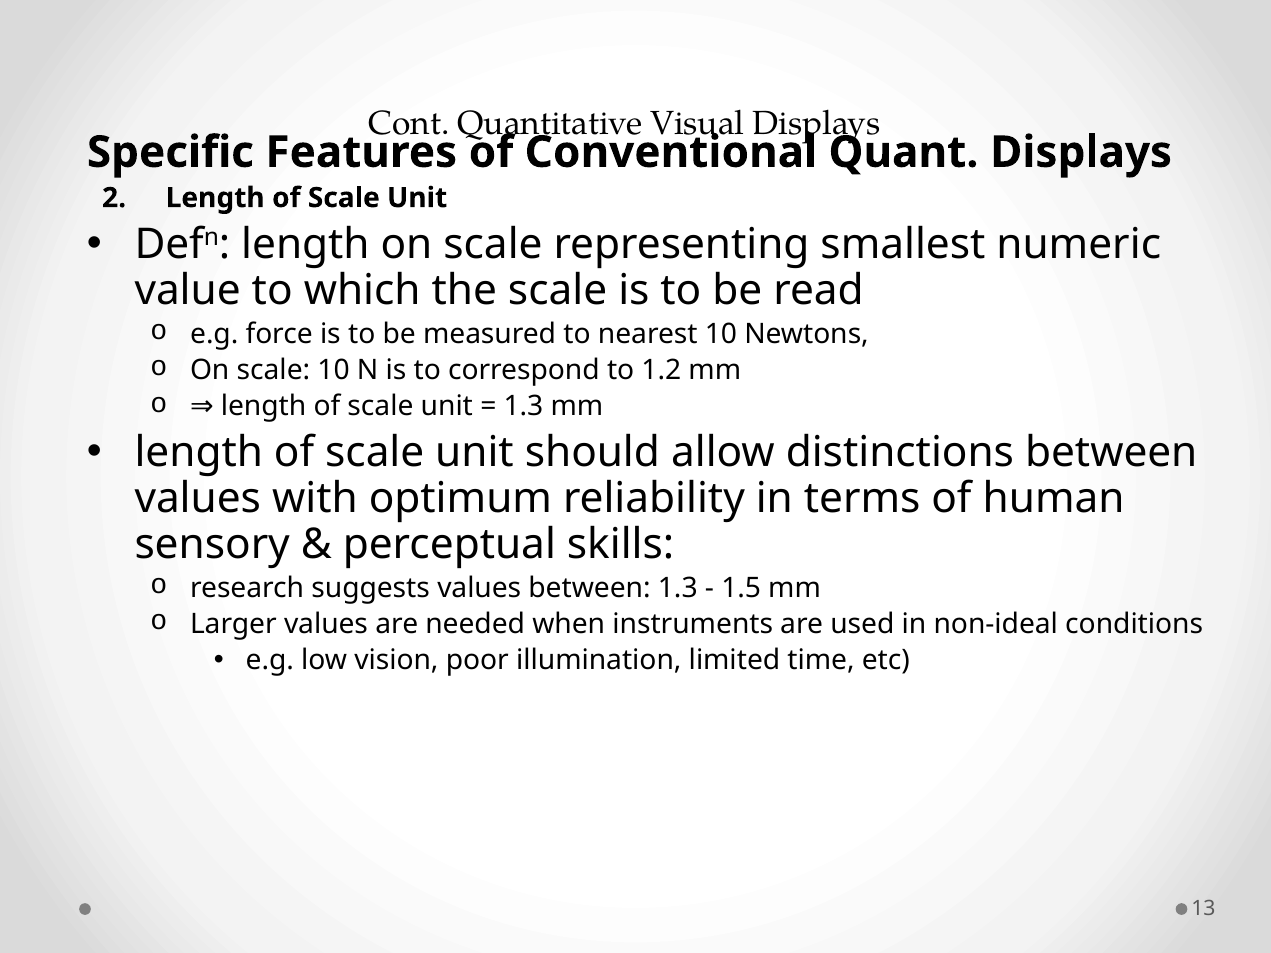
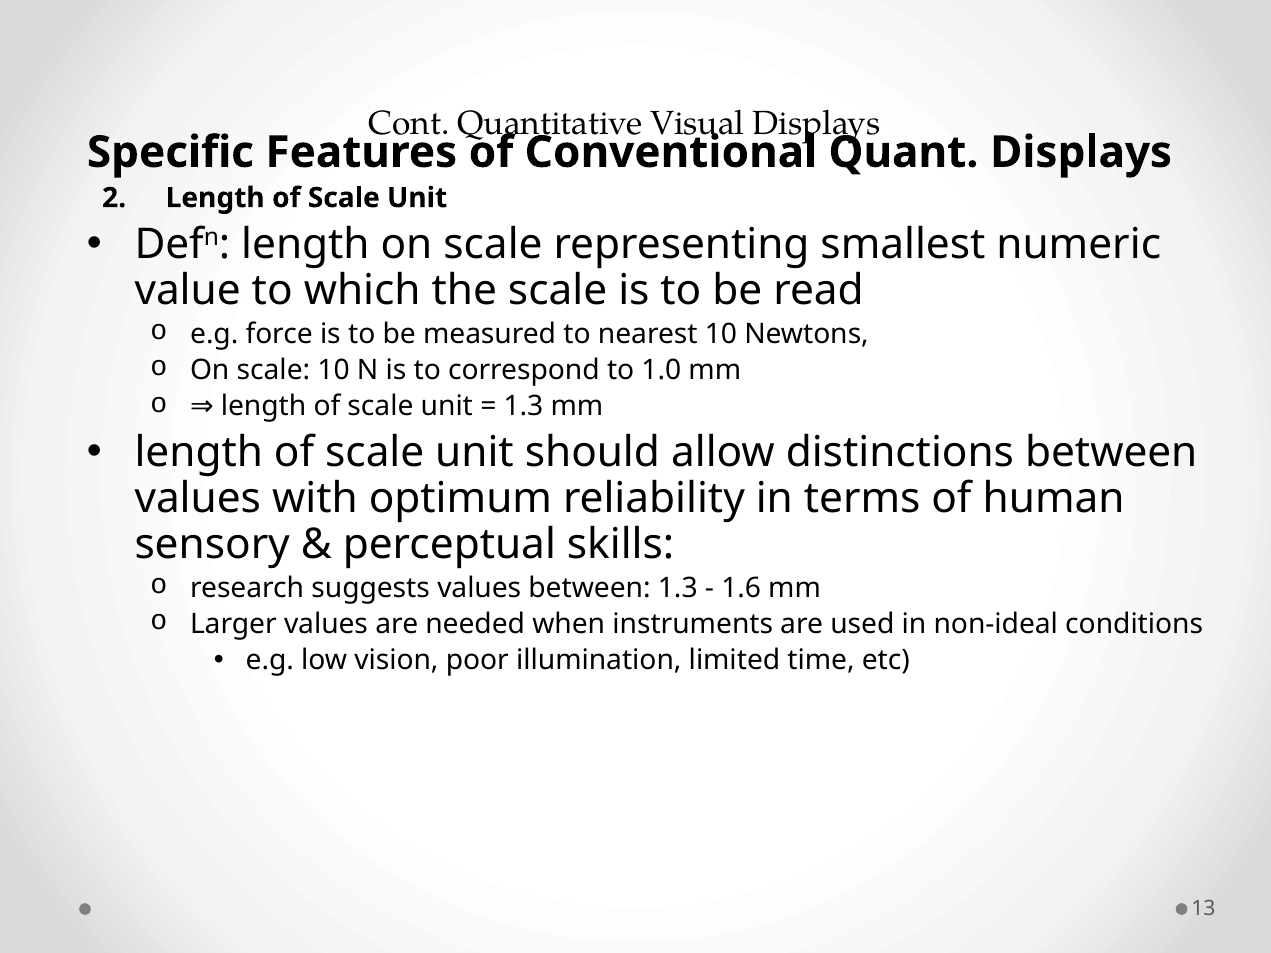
1.2: 1.2 -> 1.0 (661, 370)
1.5: 1.5 -> 1.6 (741, 588)
